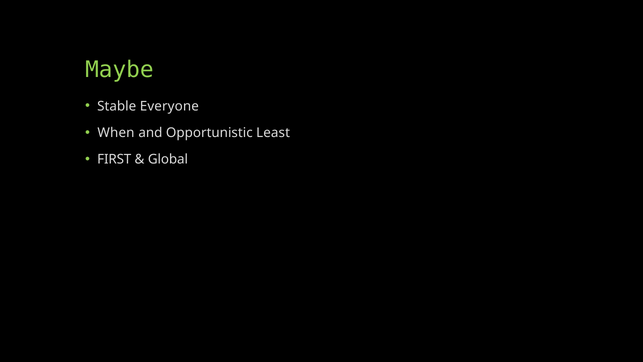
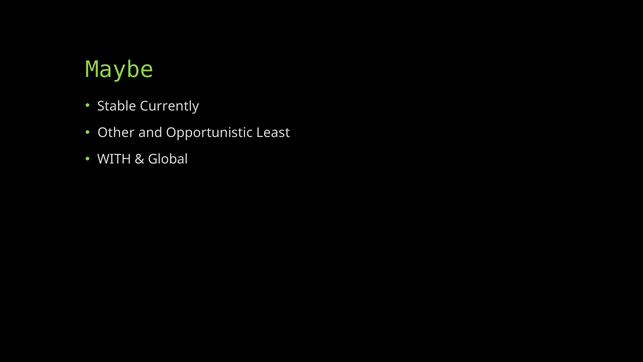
Everyone: Everyone -> Currently (169, 106)
When: When -> Other (116, 133)
FIRST: FIRST -> WITH (114, 159)
